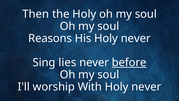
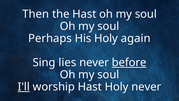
the Holy: Holy -> Hast (84, 14)
Reasons: Reasons -> Perhaps (50, 38)
His Holy never: never -> again (136, 38)
I'll underline: none -> present (24, 87)
worship With: With -> Hast (90, 87)
